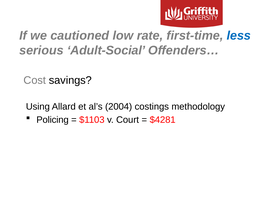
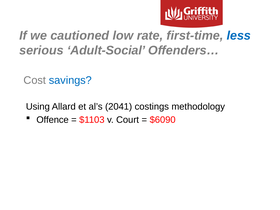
savings colour: black -> blue (70, 80)
2004: 2004 -> 2041 (119, 107)
Policing: Policing -> Offence (53, 120)
$4281: $4281 -> $6090 (163, 120)
